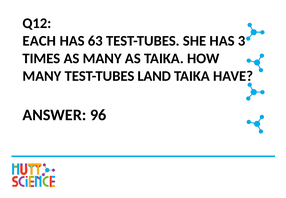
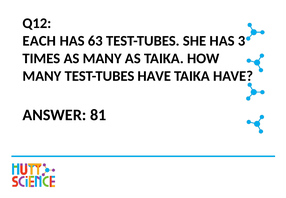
TEST-TUBES LAND: LAND -> HAVE (154, 76)
96: 96 -> 81 (98, 115)
